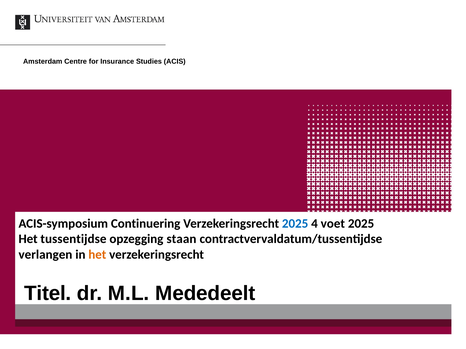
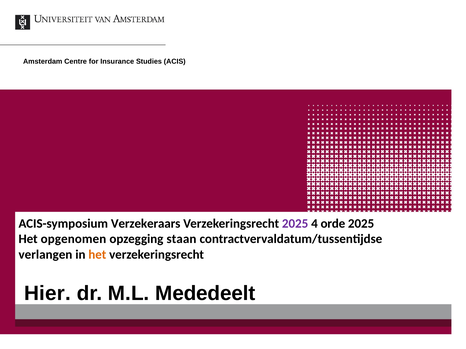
Continuering: Continuering -> Verzekeraars (146, 224)
2025 colour: blue -> purple (295, 224)
voet: voet -> orde (333, 224)
tussentijdse: tussentijdse -> opgenomen (73, 239)
Titel: Titel -> Hier (48, 294)
